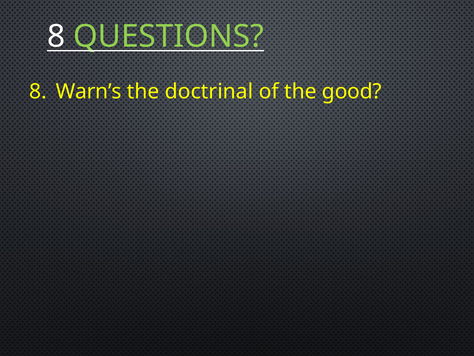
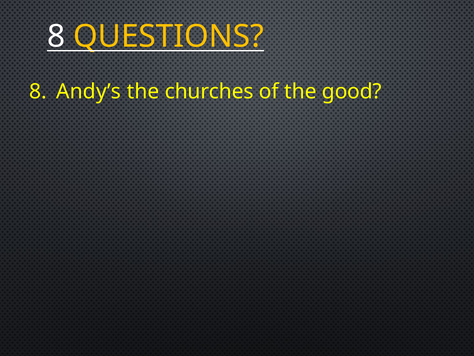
QUESTIONS colour: light green -> yellow (169, 36)
Warn’s: Warn’s -> Andy’s (89, 91)
doctrinal: doctrinal -> churches (209, 91)
